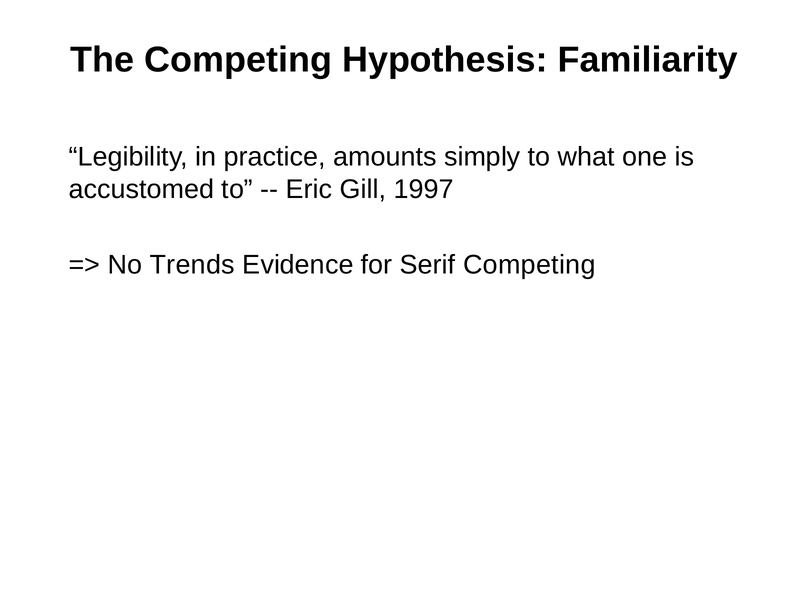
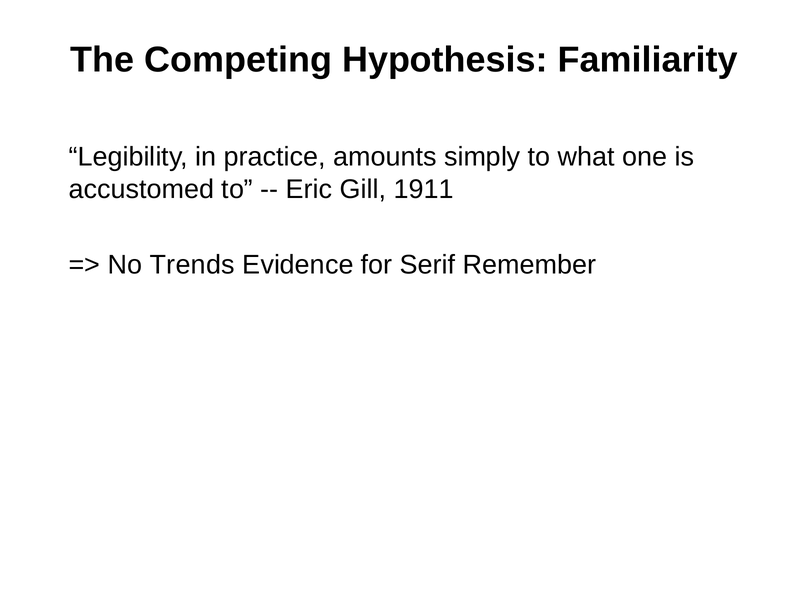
1997: 1997 -> 1911 (424, 189)
Serif Competing: Competing -> Remember (529, 265)
